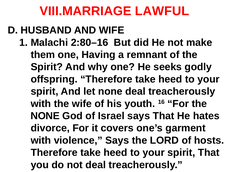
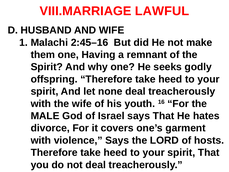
2:80–16: 2:80–16 -> 2:45–16 (90, 42)
NONE: NONE -> MALE (45, 116)
